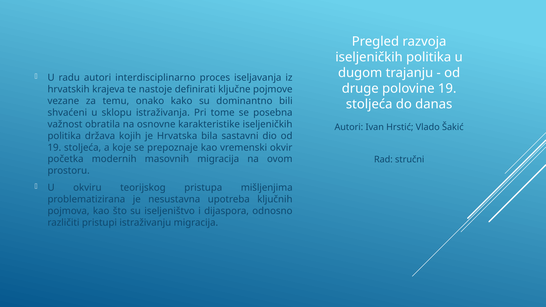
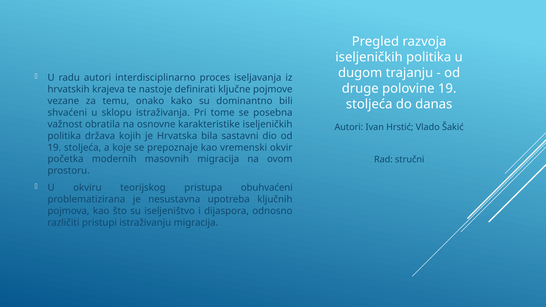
mišljenjima: mišljenjima -> obuhvaćeni (267, 188)
